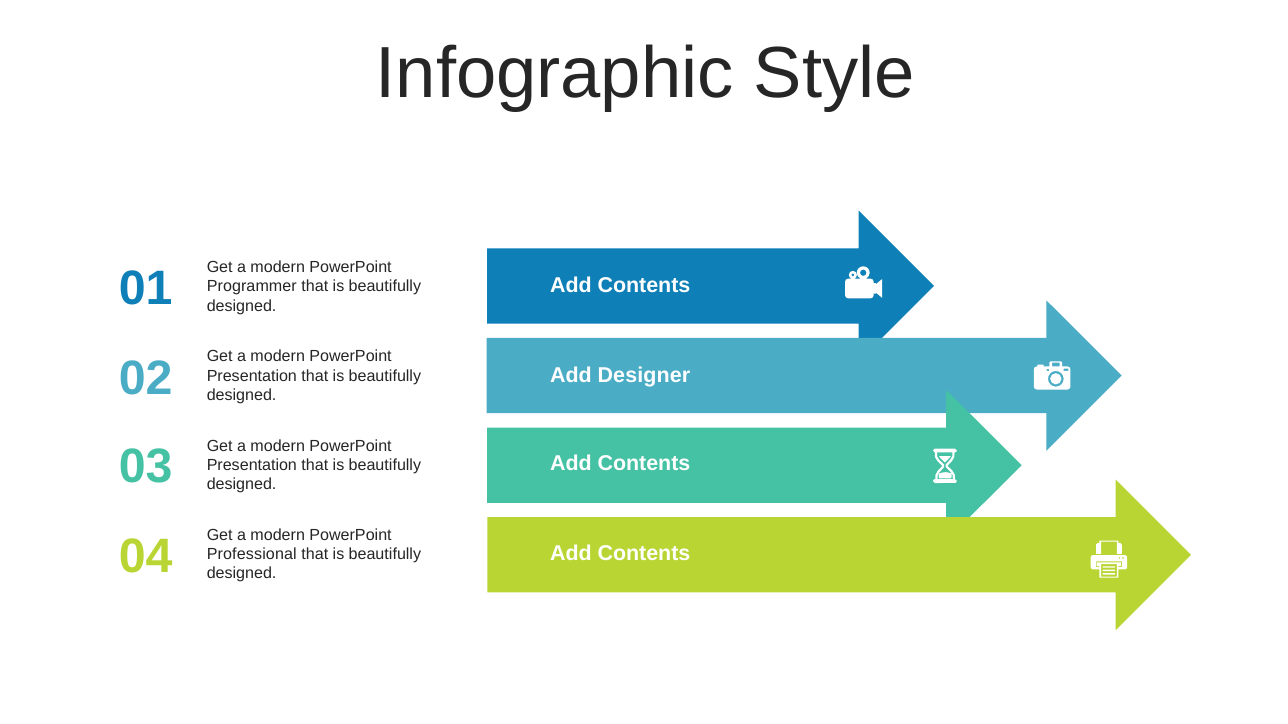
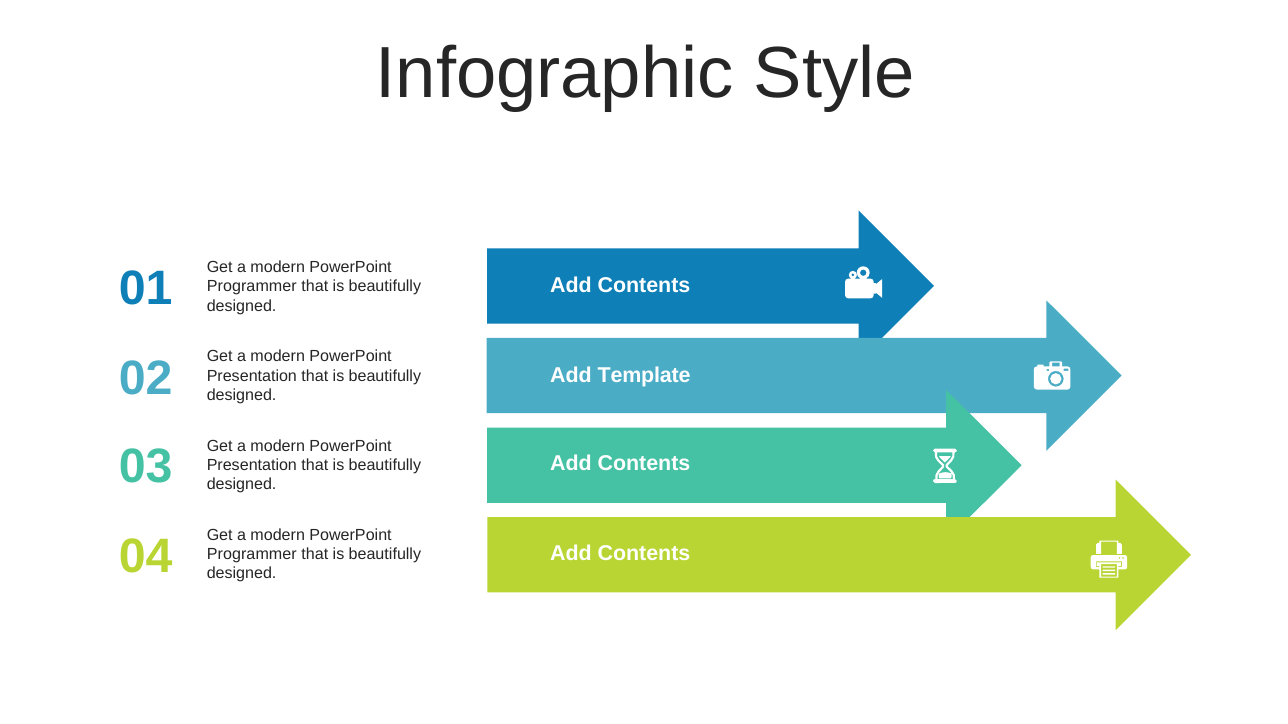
Designer: Designer -> Template (644, 375)
Professional: Professional -> Programmer (252, 555)
